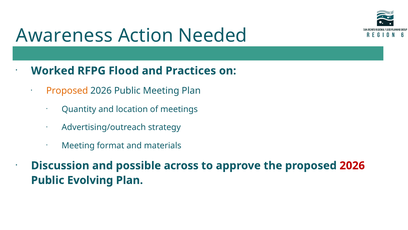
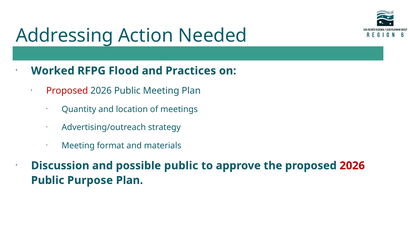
Awareness: Awareness -> Addressing (65, 36)
Proposed colour: orange -> red (67, 91)
possible across: across -> public (181, 165)
Evolving: Evolving -> Purpose (90, 180)
